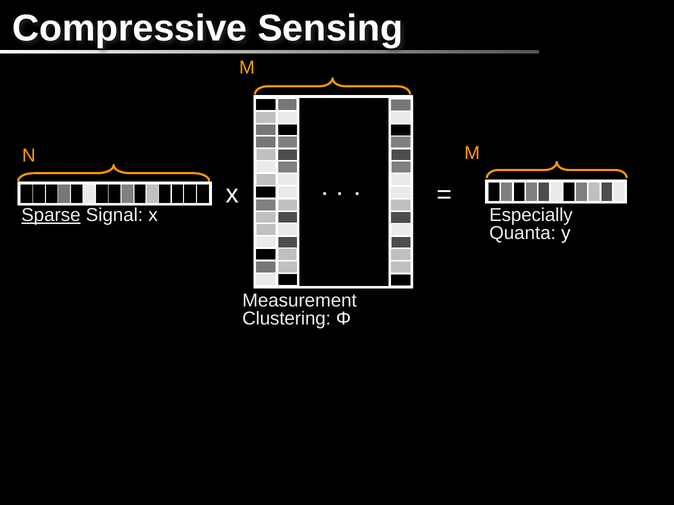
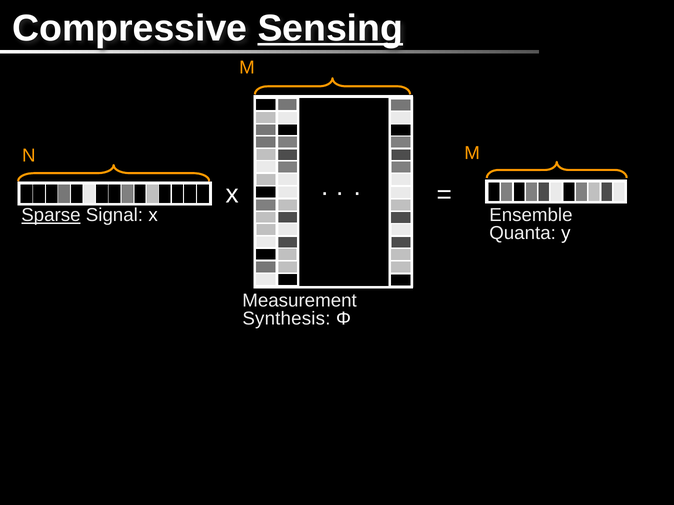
Sensing underline: none -> present (330, 28)
Especially: Especially -> Ensemble (531, 215)
Clustering: Clustering -> Synthesis (286, 319)
